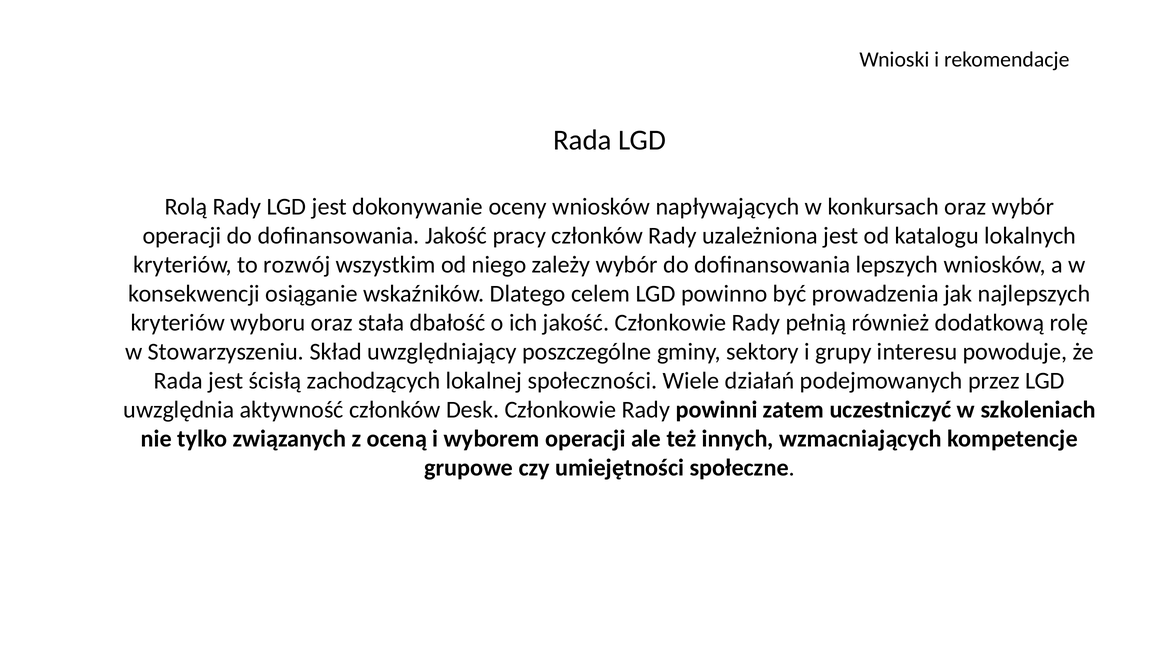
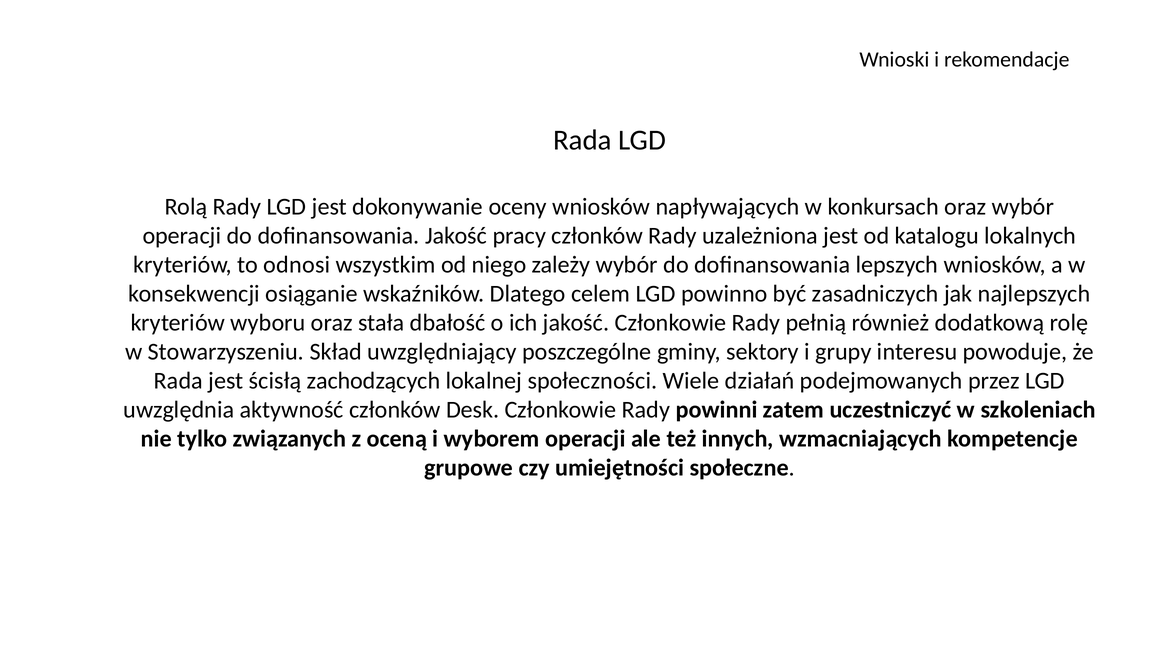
rozwój: rozwój -> odnosi (297, 265)
prowadzenia: prowadzenia -> zasadniczych (875, 294)
